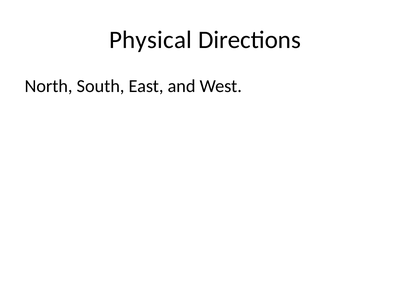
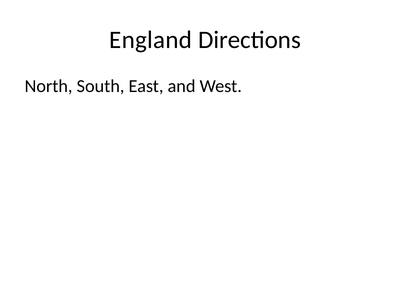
Physical: Physical -> England (151, 40)
